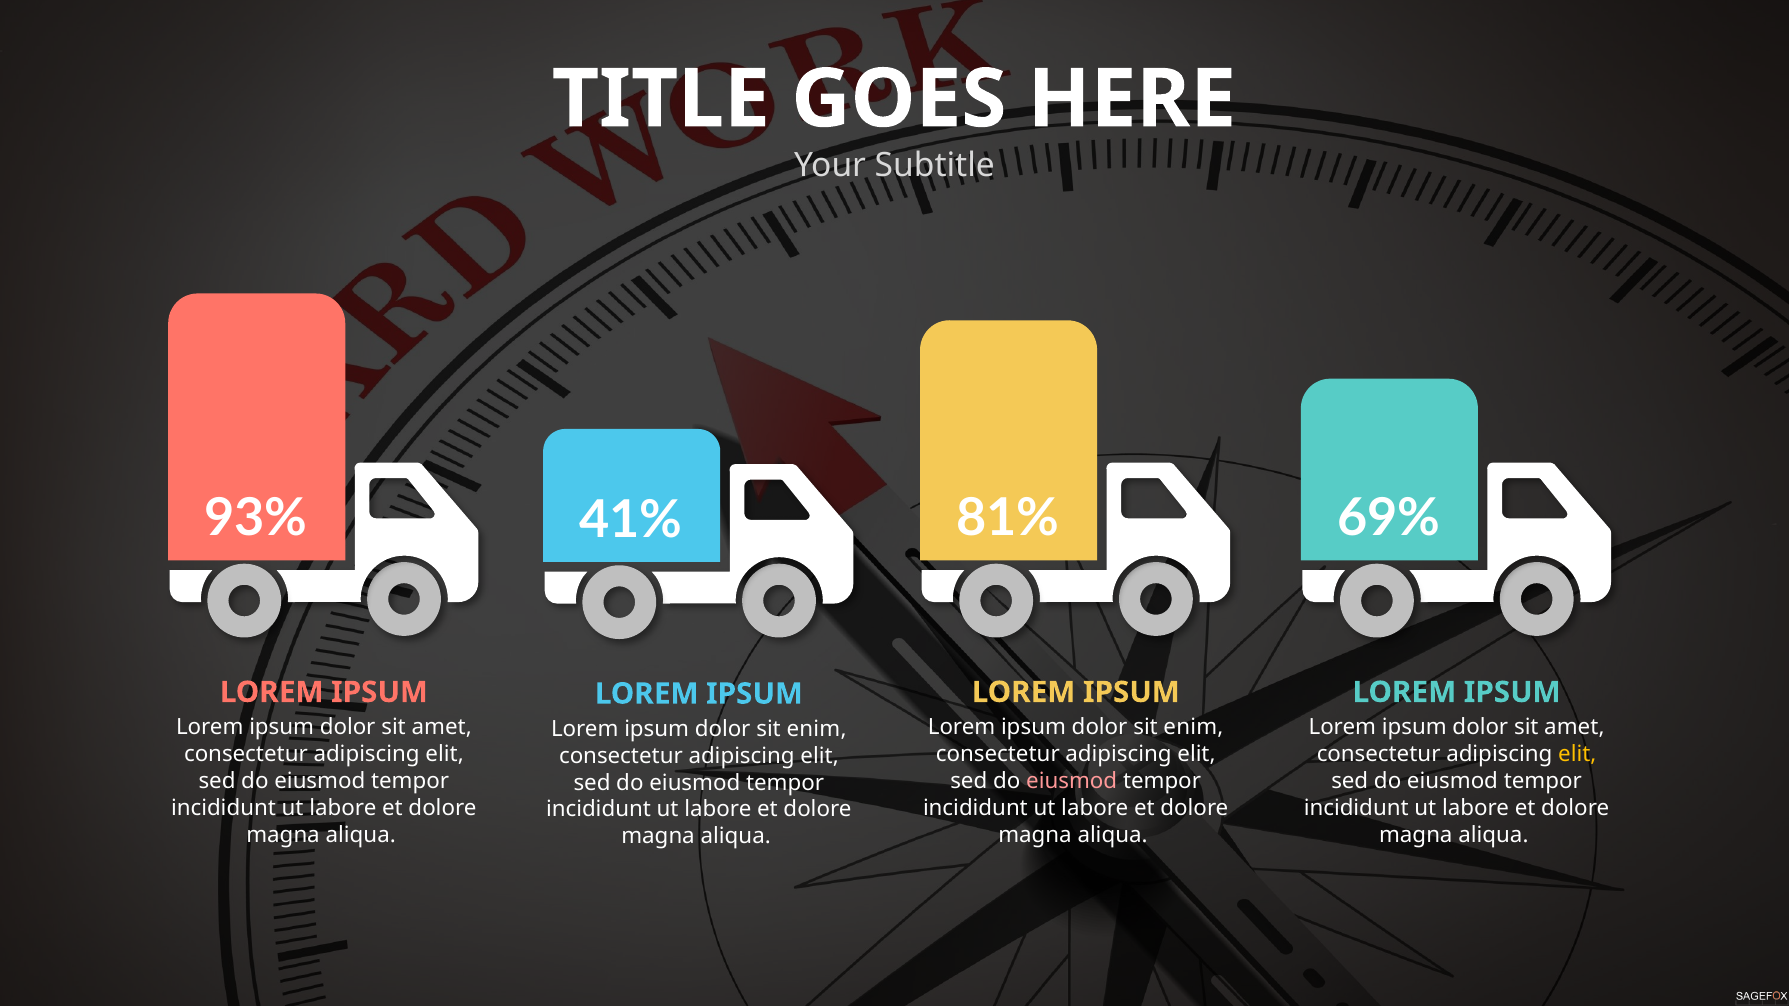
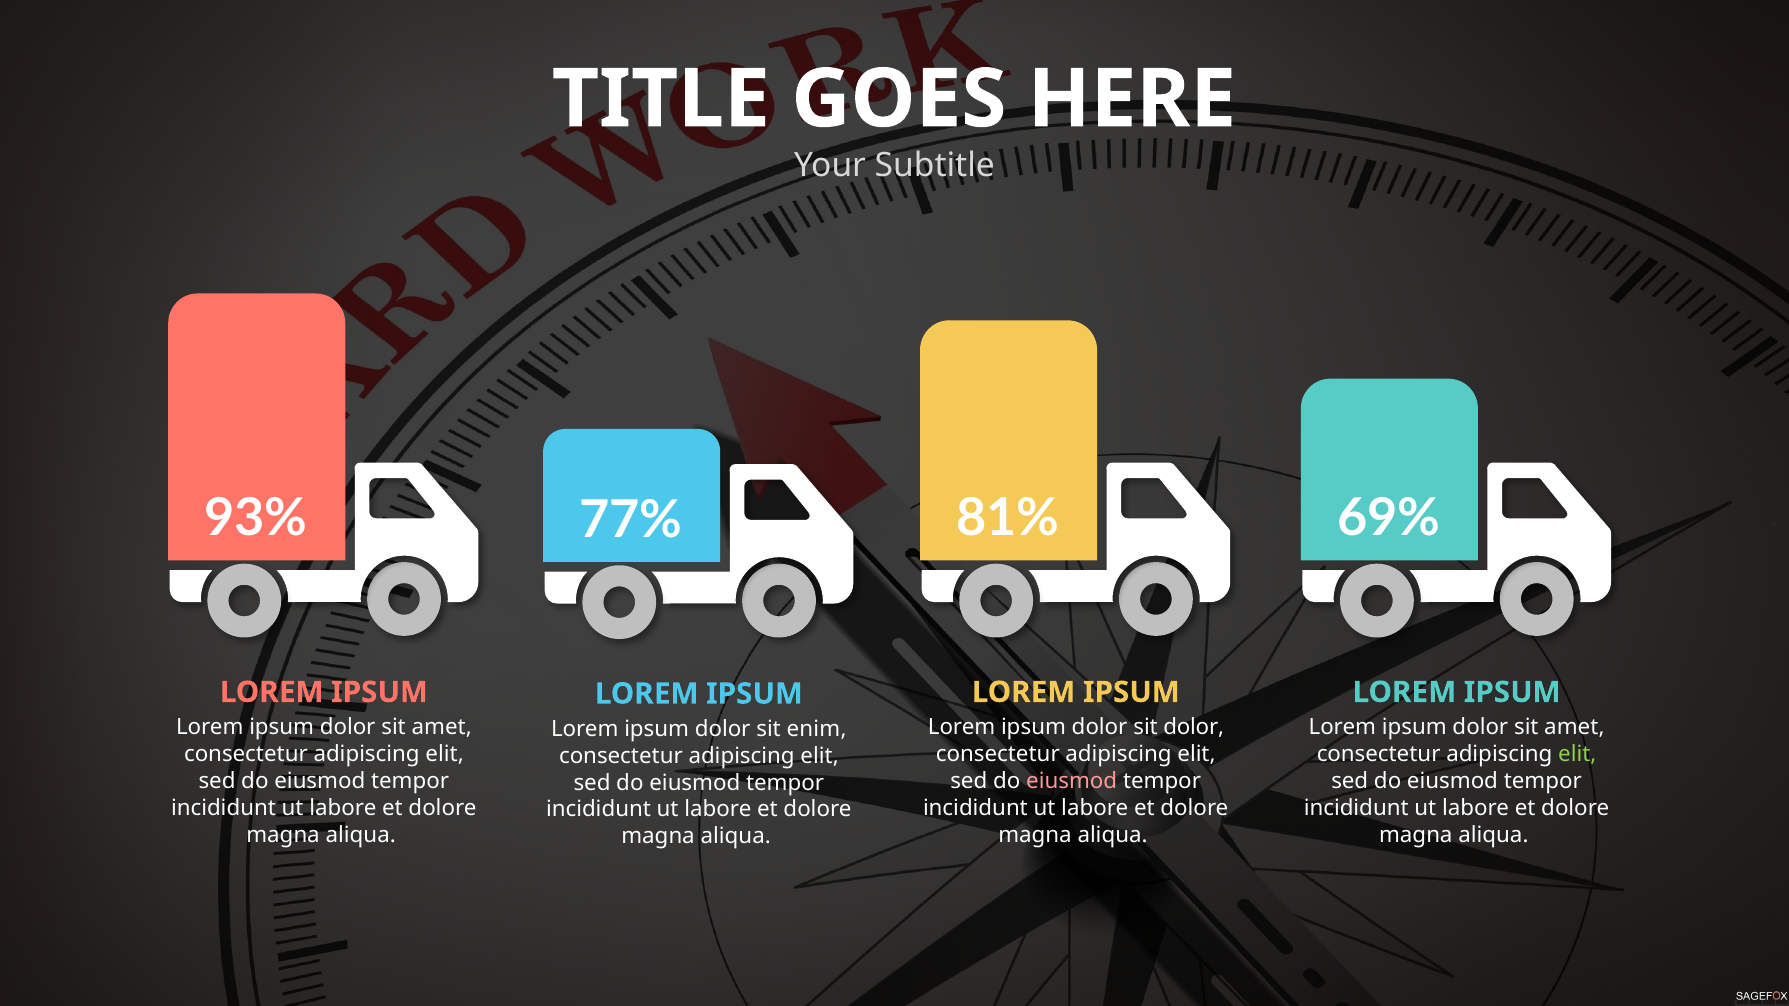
41%: 41% -> 77% (631, 520)
enim: enim -> dolor (1194, 728)
elit colour: yellow -> light green (1577, 755)
